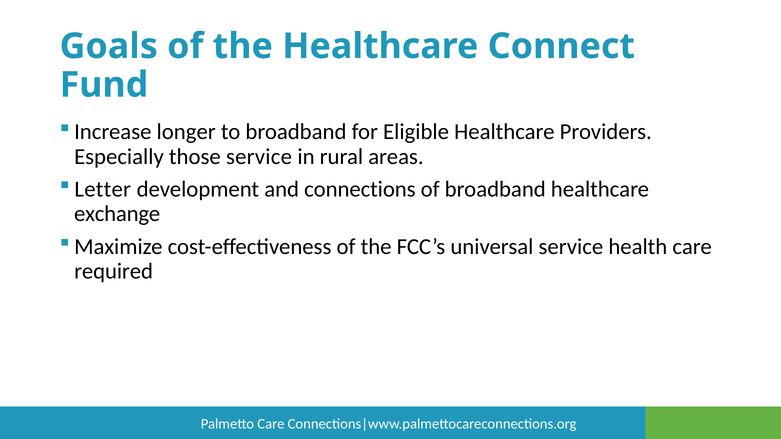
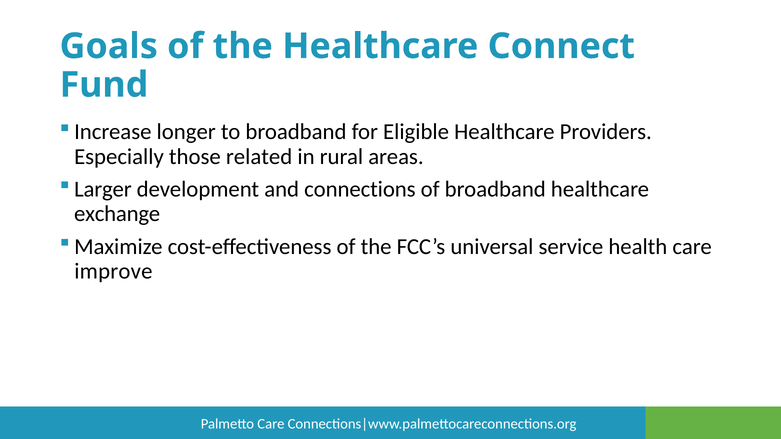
those service: service -> related (259, 157)
Letter: Letter -> Larger (103, 189)
required: required -> improve (113, 271)
